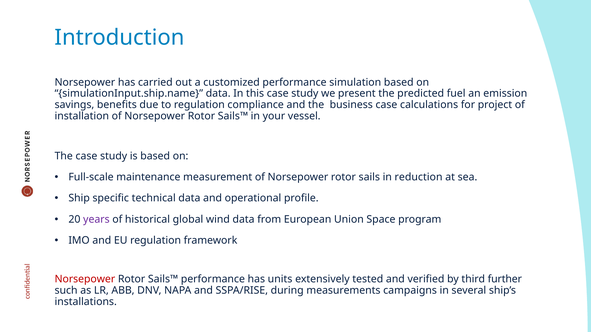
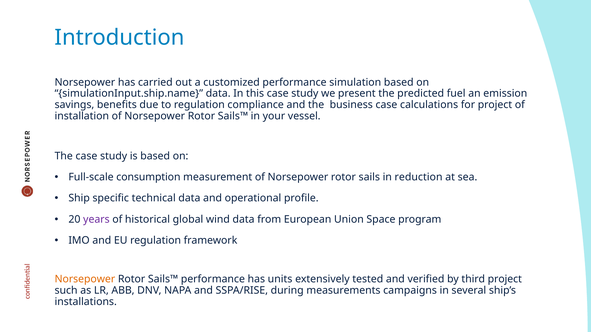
maintenance: maintenance -> consumption (148, 177)
Norsepower colour: red -> orange (85, 279)
third further: further -> project (505, 279)
